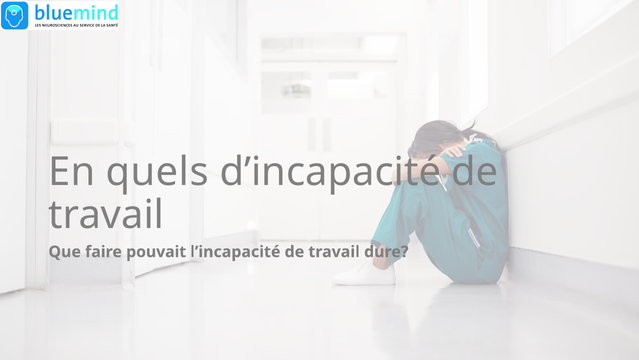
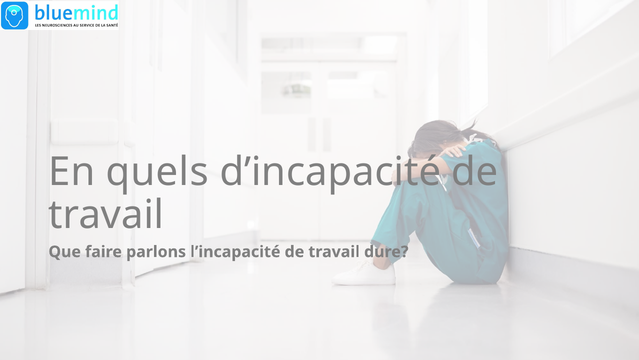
pouvait: pouvait -> parlons (156, 251)
